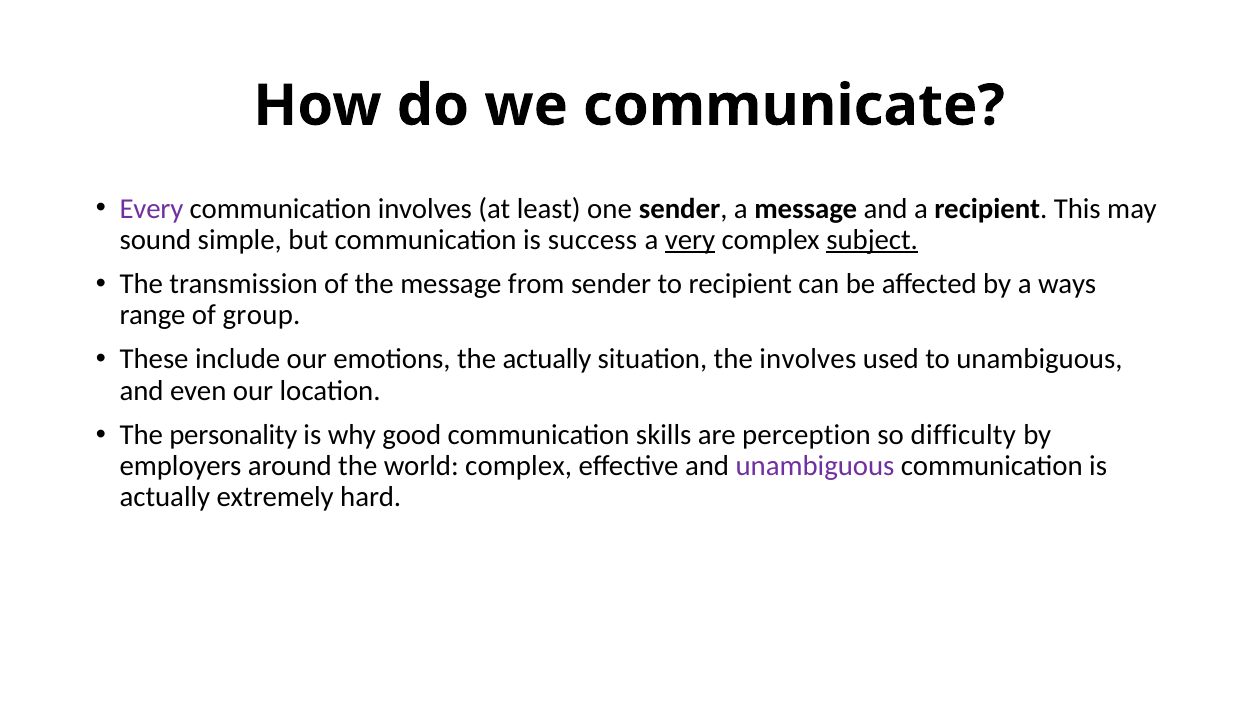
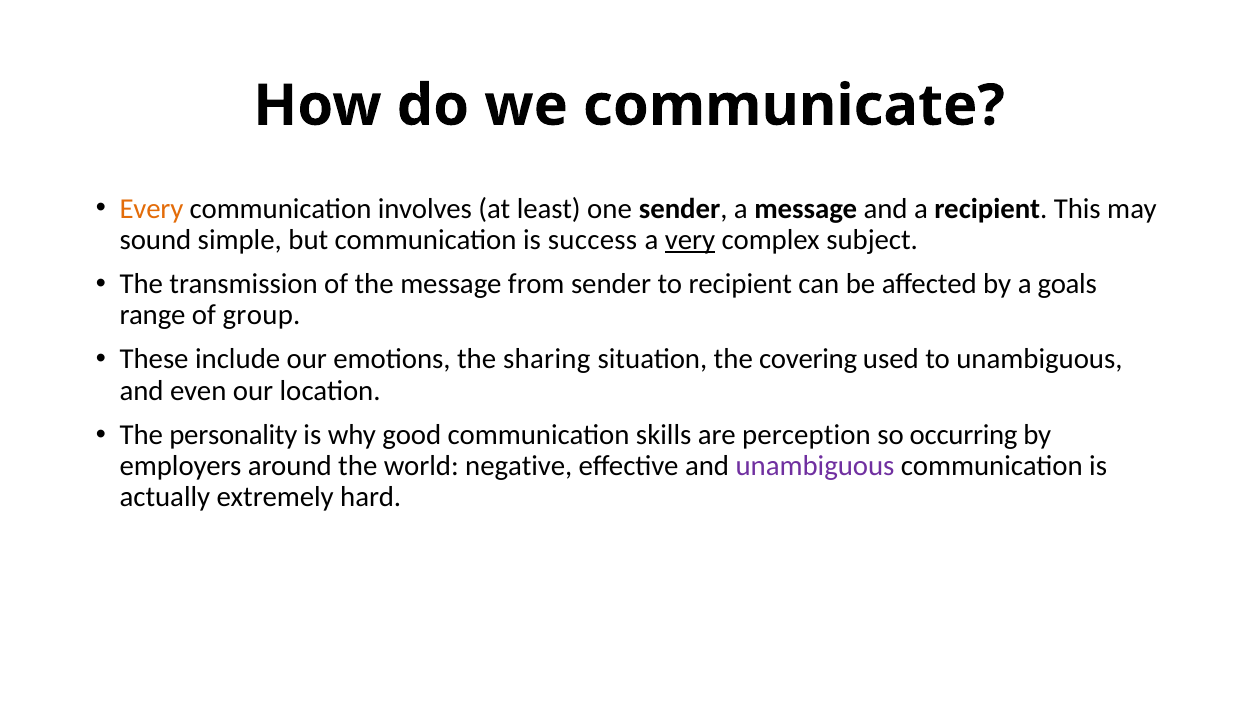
Every colour: purple -> orange (151, 209)
subject underline: present -> none (872, 240)
ways: ways -> goals (1067, 284)
the actually: actually -> sharing (547, 359)
the involves: involves -> covering (808, 359)
difficulty: difficulty -> occurring (964, 435)
world complex: complex -> negative (519, 466)
